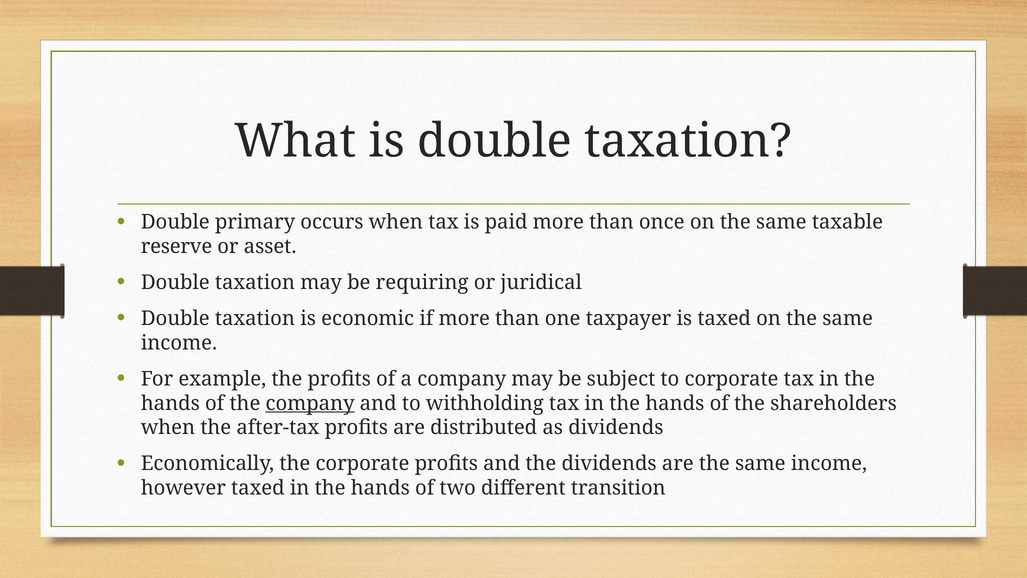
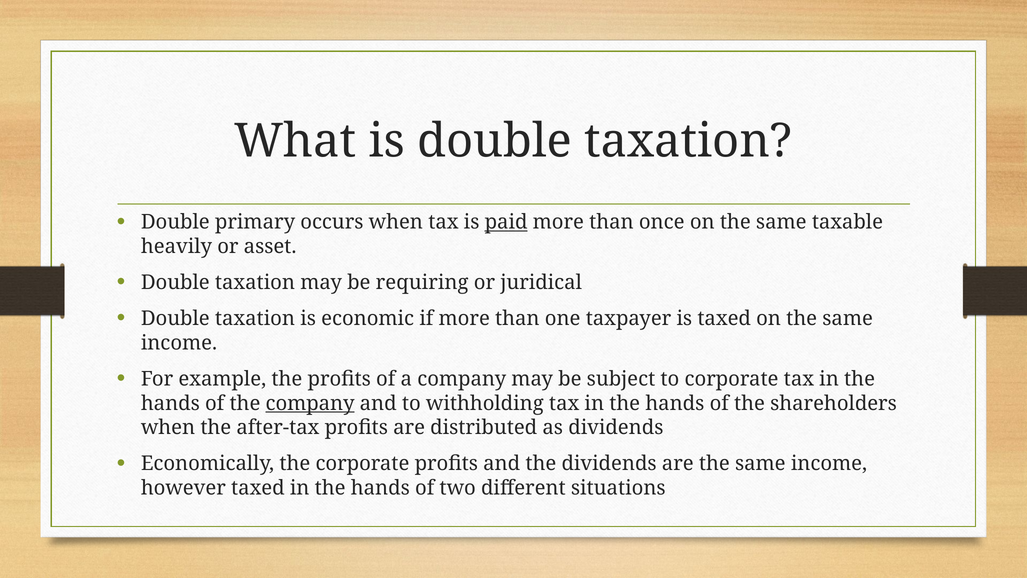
paid underline: none -> present (506, 222)
reserve: reserve -> heavily (176, 247)
transition: transition -> situations (618, 488)
